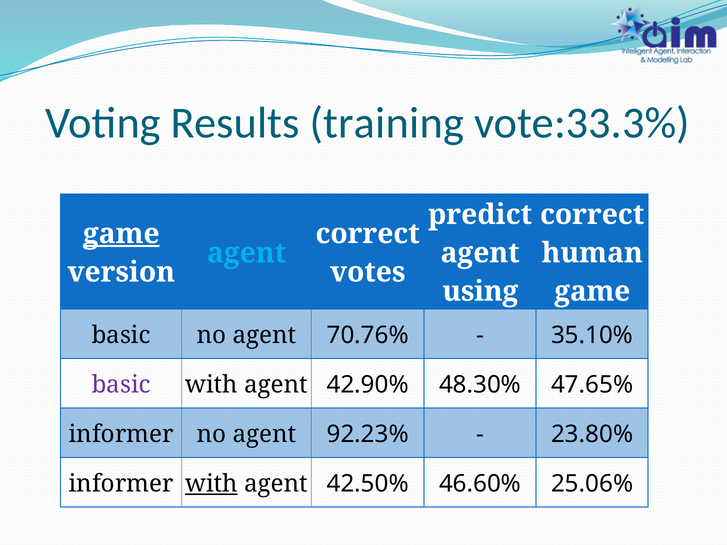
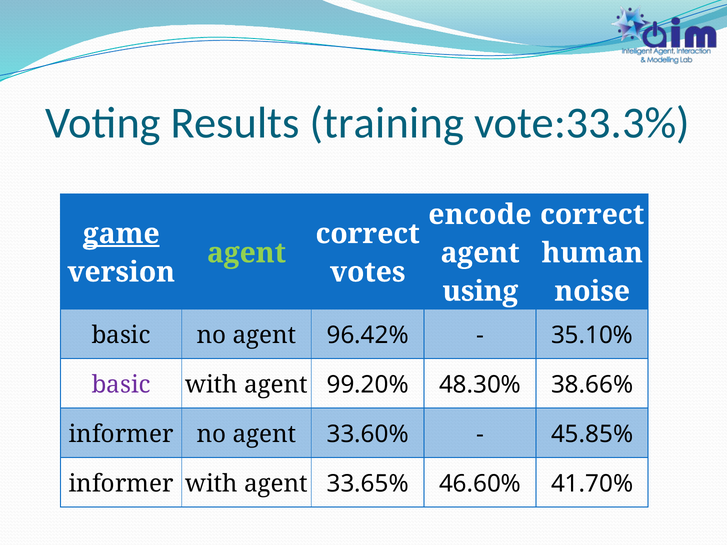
predict: predict -> encode (480, 215)
agent colour: light blue -> light green (247, 253)
game: game -> noise (592, 292)
70.76%: 70.76% -> 96.42% (368, 335)
42.90%: 42.90% -> 99.20% (368, 385)
47.65%: 47.65% -> 38.66% (592, 385)
92.23%: 92.23% -> 33.60% (368, 434)
23.80%: 23.80% -> 45.85% (592, 434)
with underline: present -> none (211, 484)
42.50%: 42.50% -> 33.65% (368, 484)
25.06%: 25.06% -> 41.70% (592, 484)
